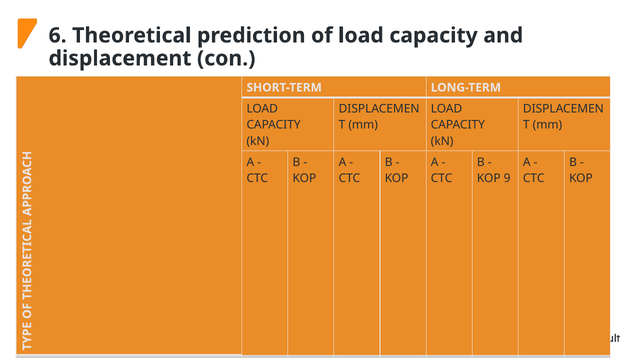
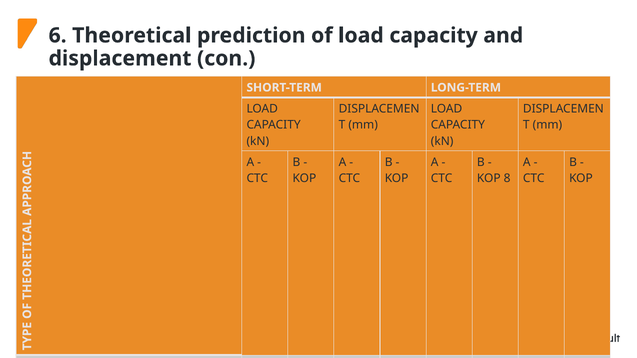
KOP 9: 9 -> 8 (507, 178)
